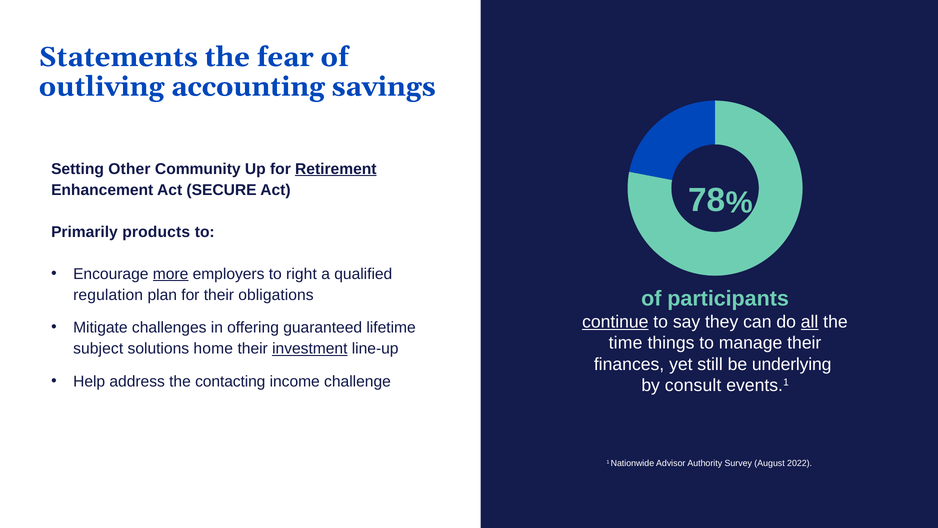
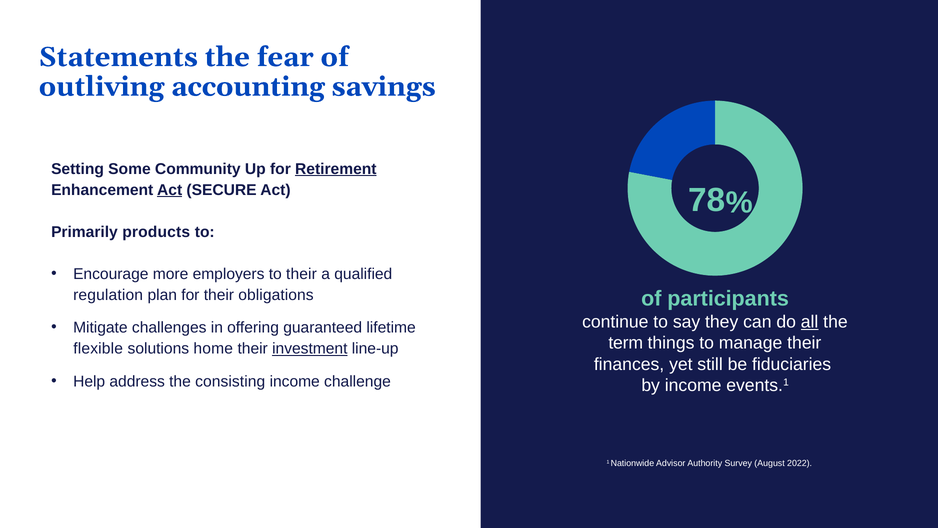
Other: Other -> Some (129, 169)
Act underline: none -> present (170, 190)
more underline: present -> none (171, 274)
to right: right -> their (301, 274)
continue underline: present -> none (615, 322)
time: time -> term (626, 343)
subject: subject -> flexible (98, 348)
underlying: underlying -> fiduciaries (792, 364)
contacting: contacting -> consisting (230, 381)
by consult: consult -> income (693, 385)
